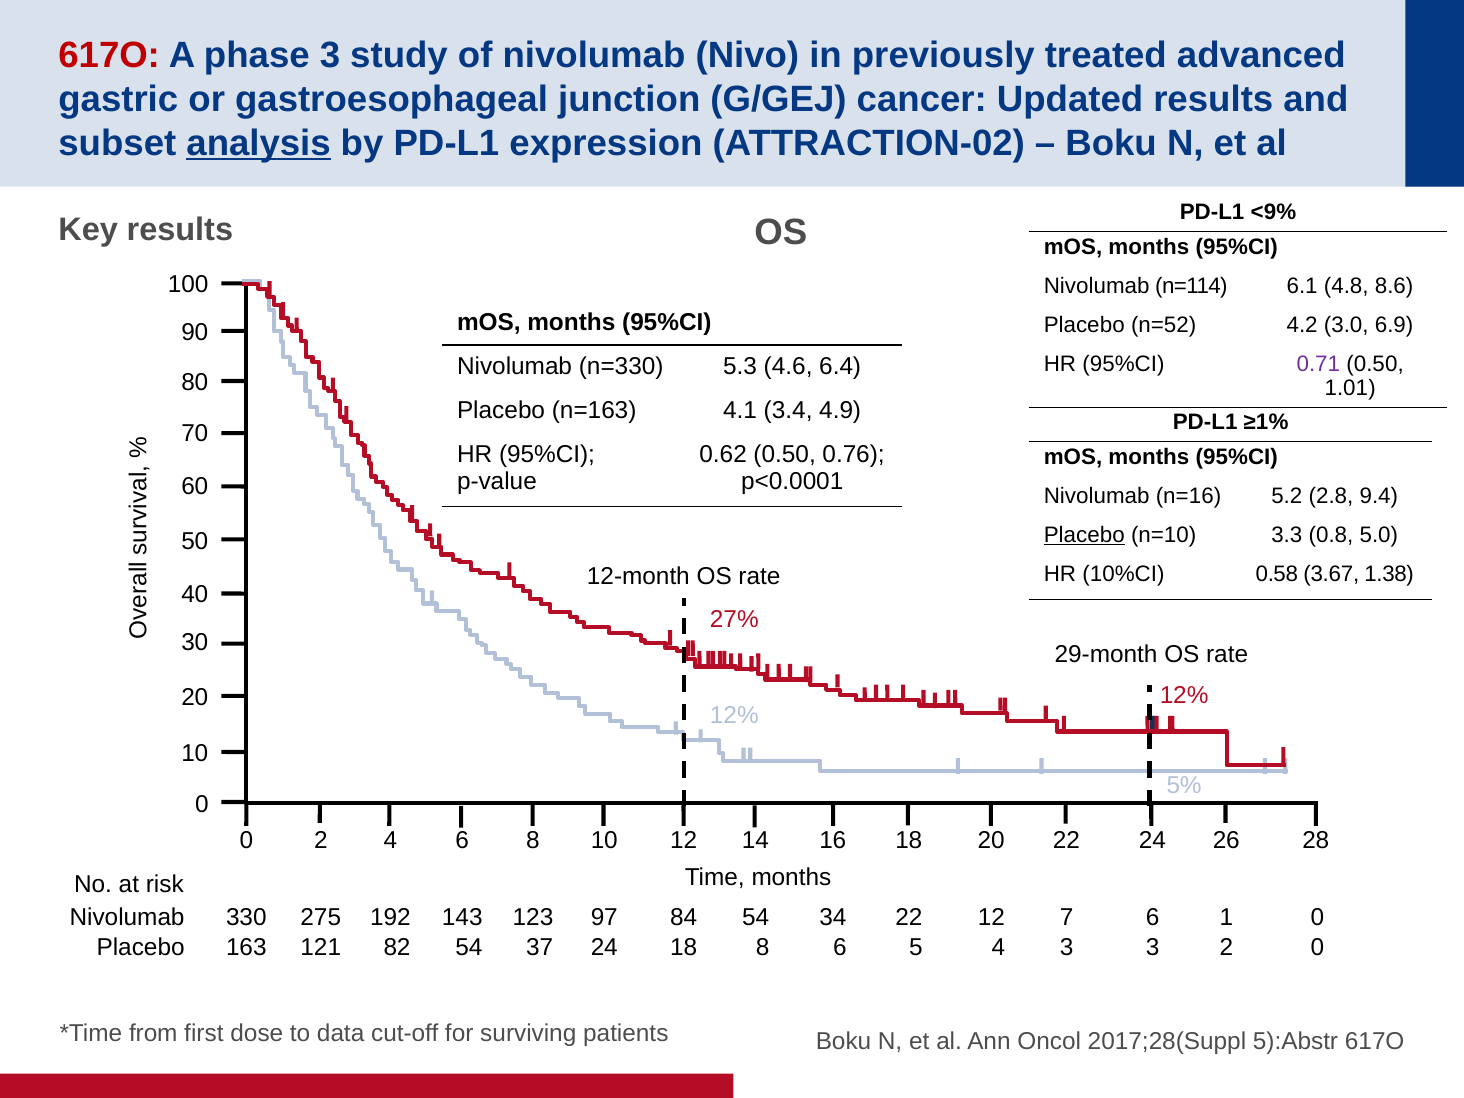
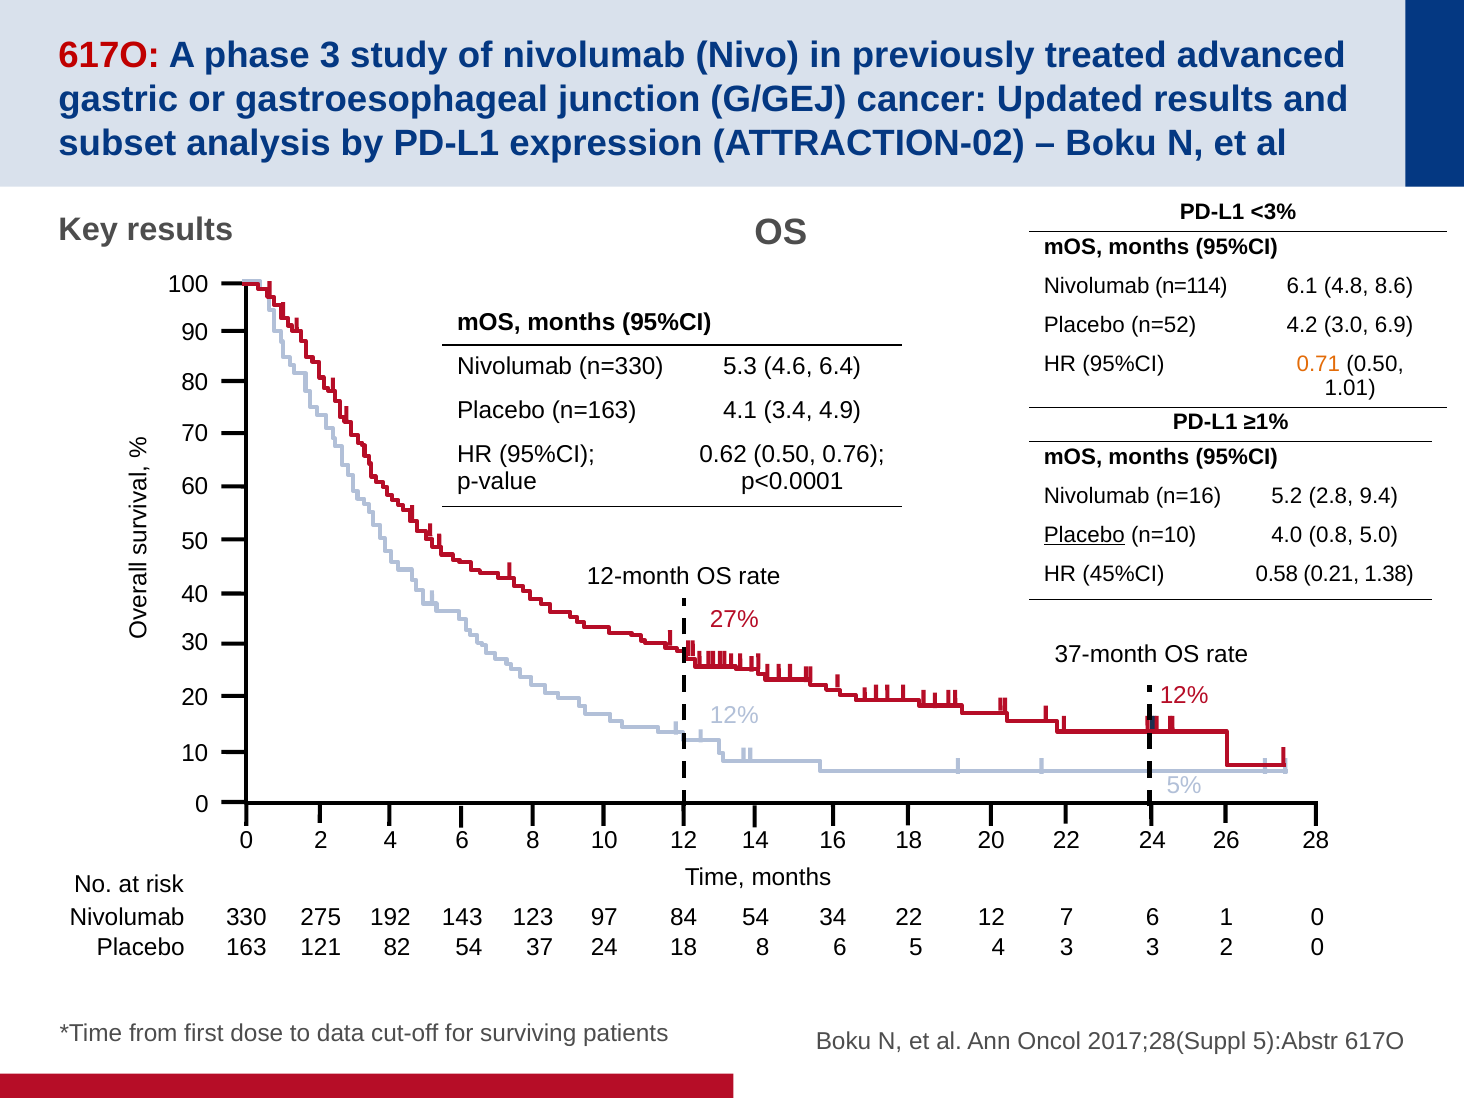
analysis underline: present -> none (259, 144)
<9%: <9% -> <3% (1273, 212)
0.71 colour: purple -> orange (1318, 364)
3.3: 3.3 -> 4.0 (1287, 535)
10%CI: 10%CI -> 45%CI (1123, 574)
3.67: 3.67 -> 0.21 (1331, 574)
29-month: 29-month -> 37-month (1106, 654)
